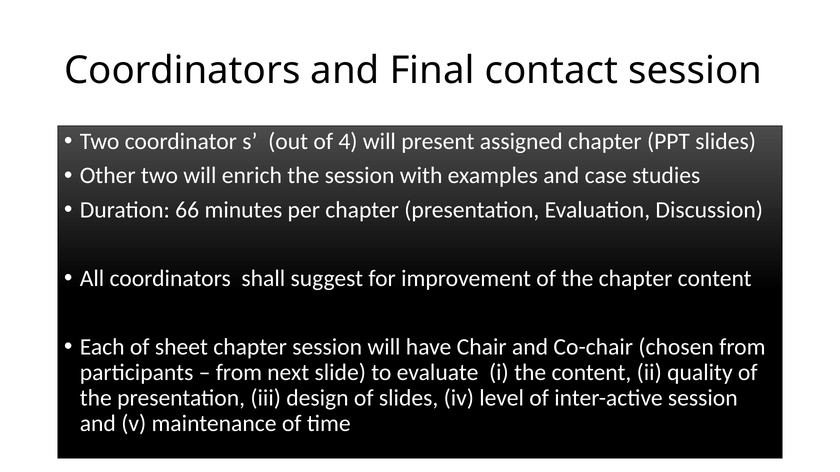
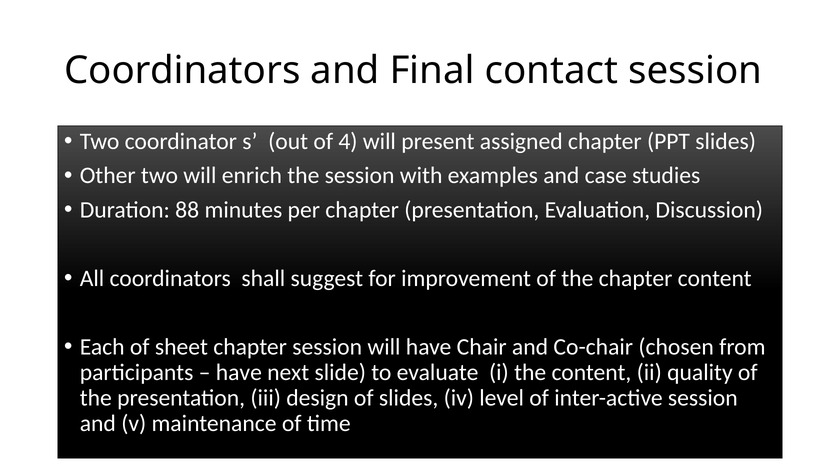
66: 66 -> 88 (187, 210)
from: from -> have (239, 373)
